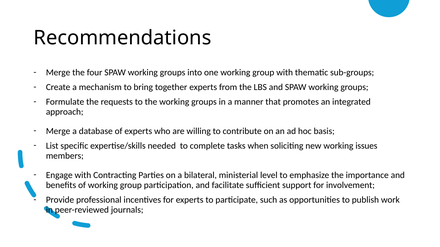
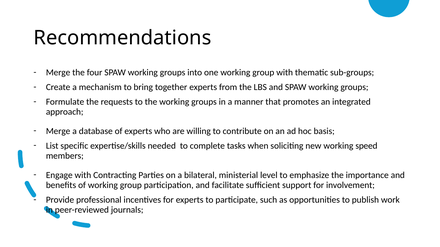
issues: issues -> speed (366, 146)
